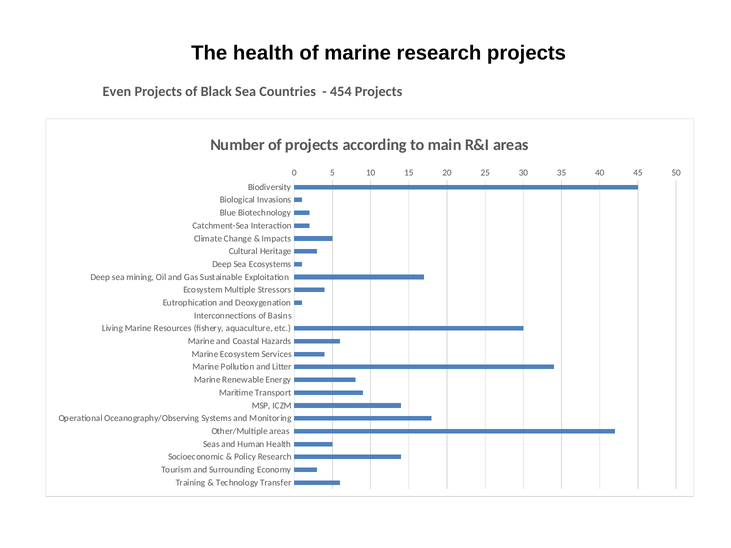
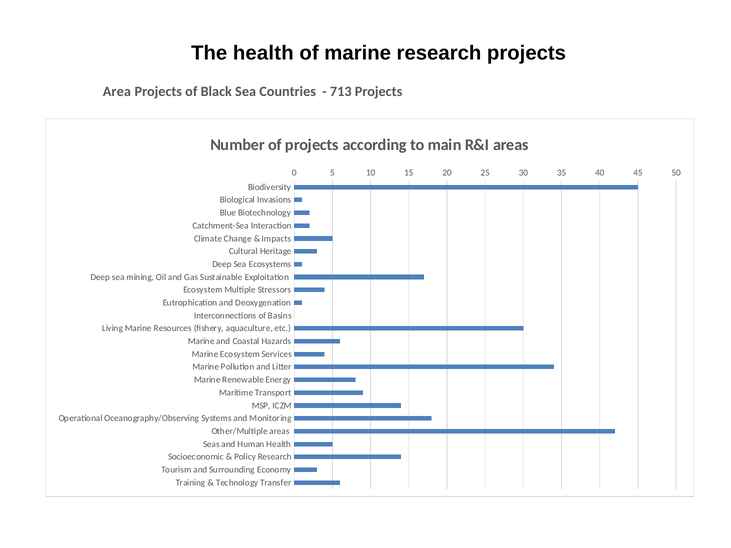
Even: Even -> Area (117, 92)
454: 454 -> 713 (341, 92)
